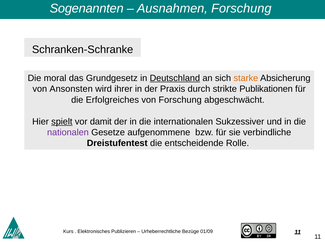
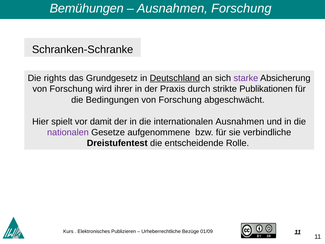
Sogenannten: Sogenannten -> Bemühungen (87, 8)
moral: moral -> rights (55, 78)
starke colour: orange -> purple (246, 78)
Ansonsten: Ansonsten -> Forschung (71, 89)
Erfolgreiches: Erfolgreiches -> Bedingungen (112, 100)
spielt underline: present -> none (62, 121)
internationalen Sukzessiver: Sukzessiver -> Ausnahmen (240, 121)
